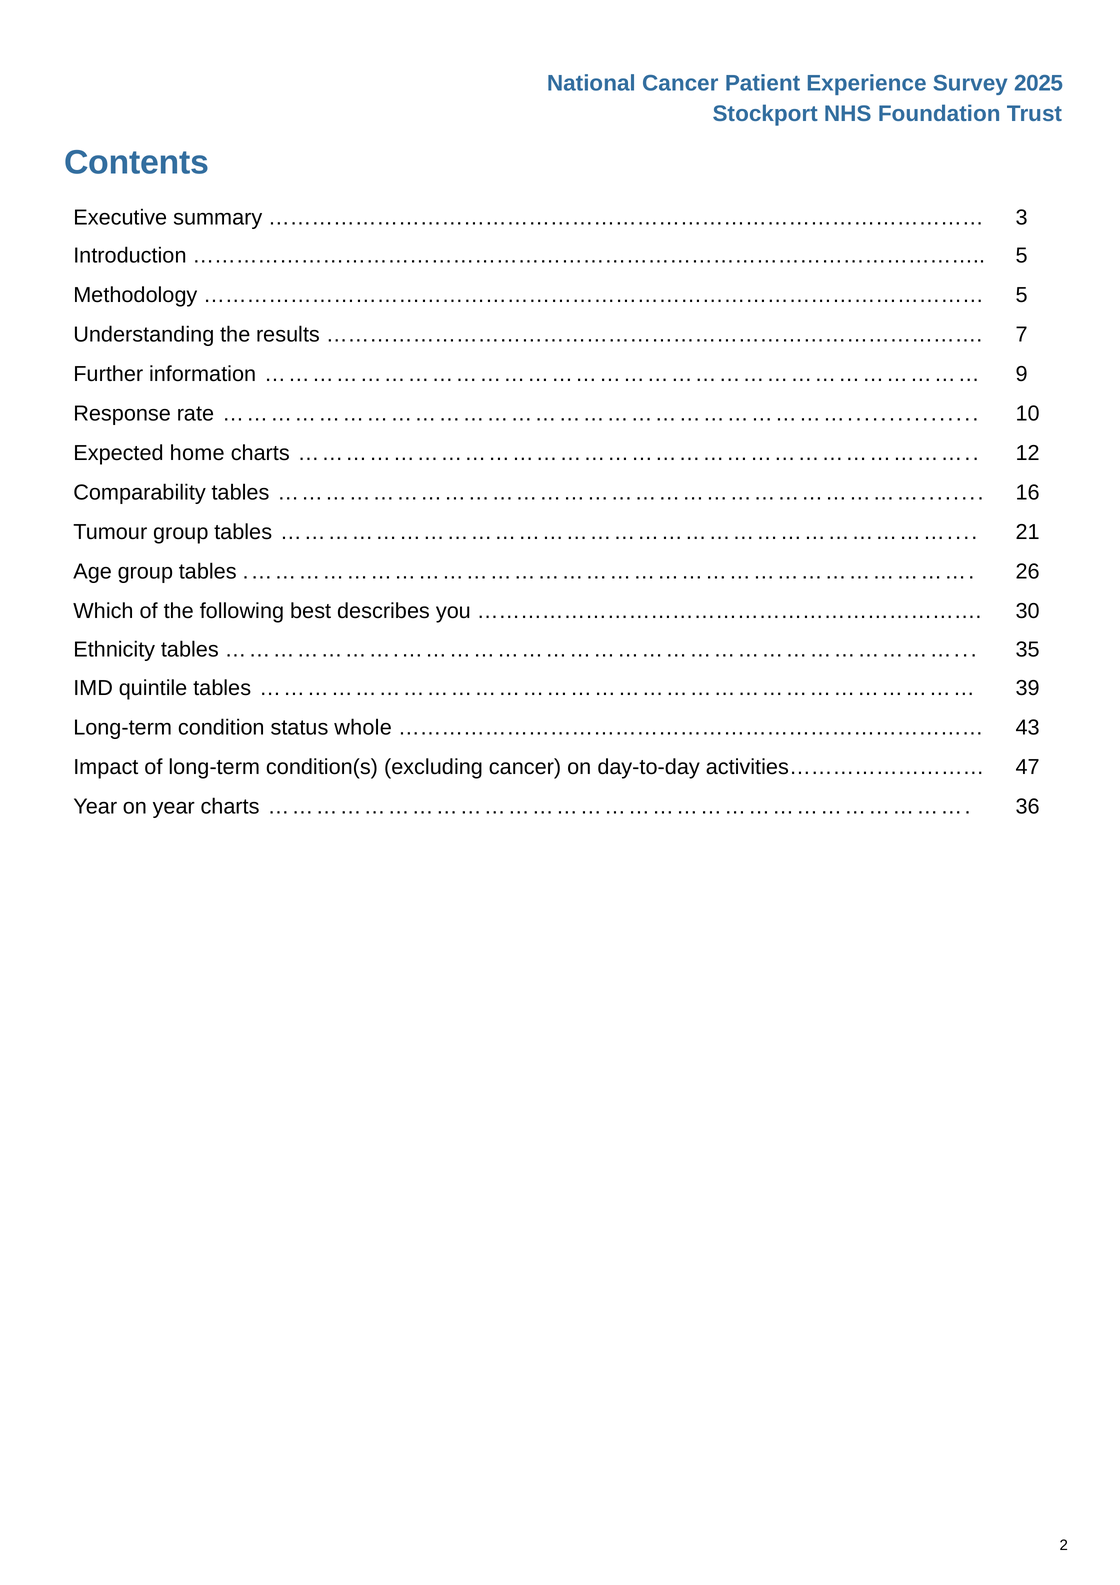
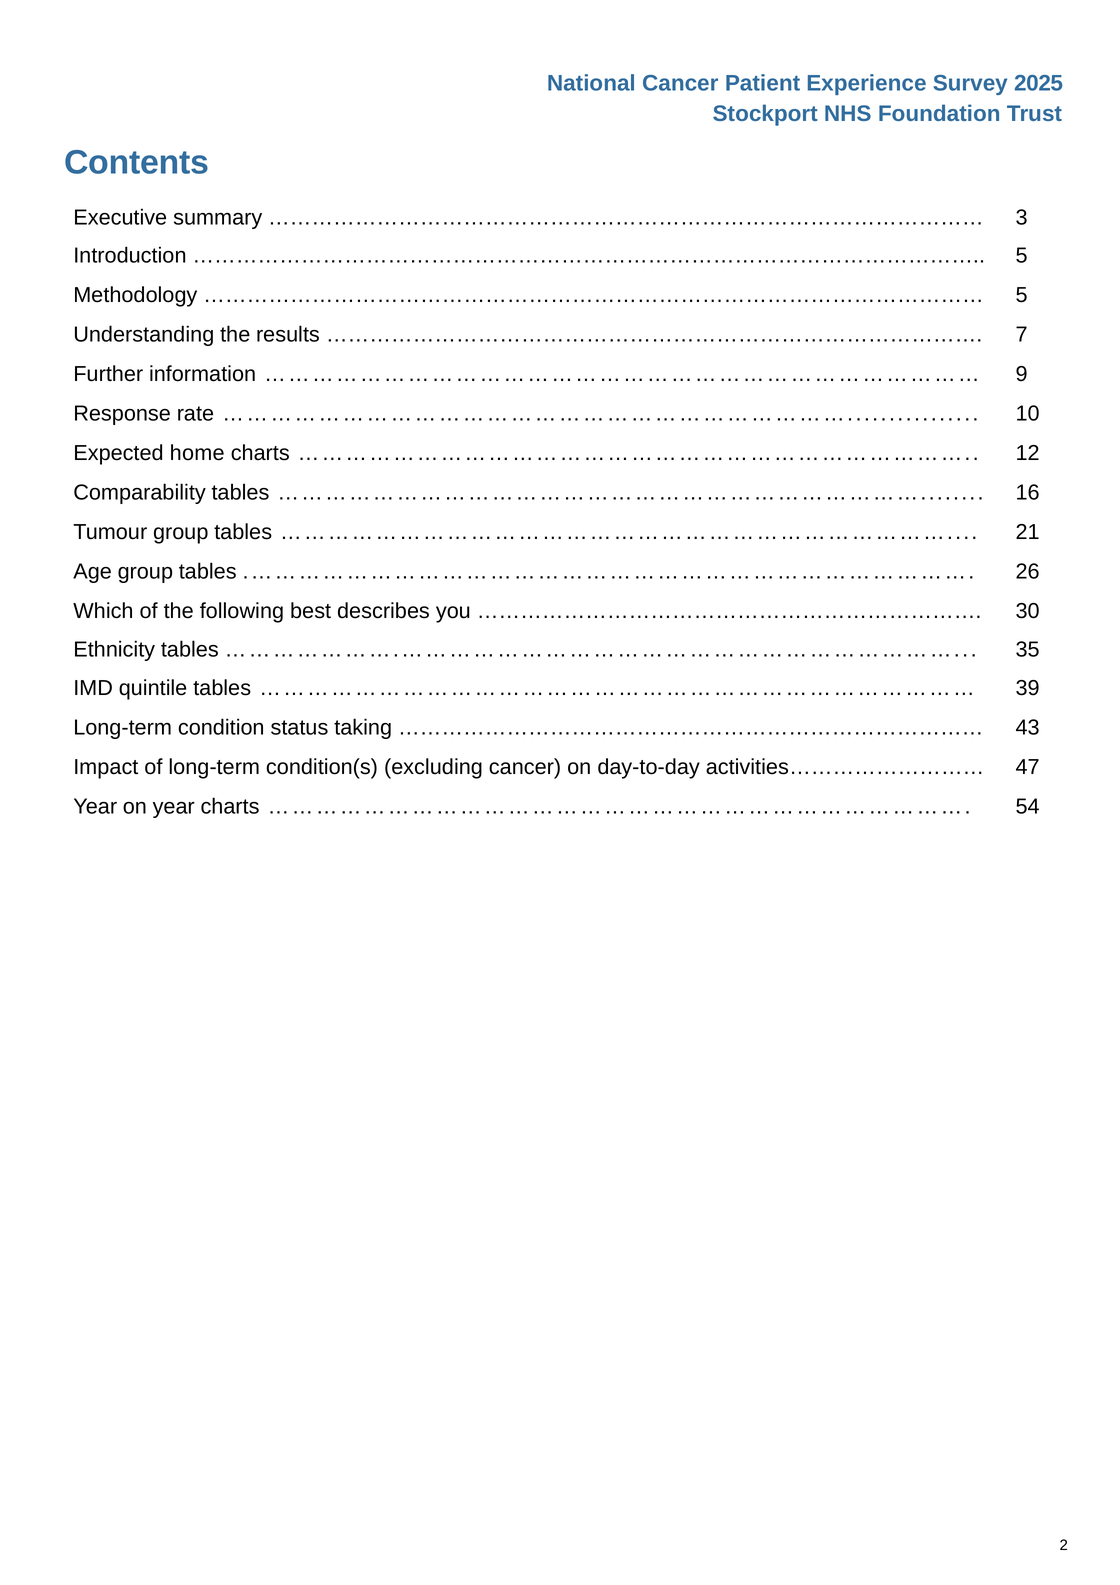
whole: whole -> taking (363, 727)
36: 36 -> 54 (1028, 806)
